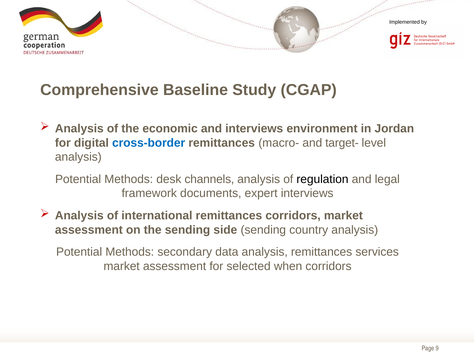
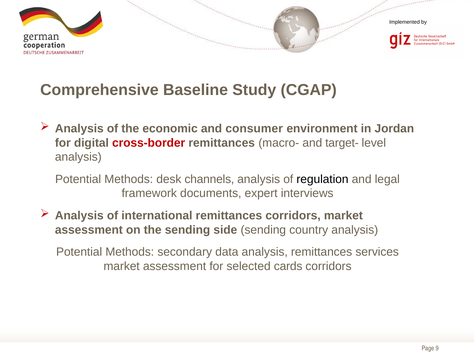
and interviews: interviews -> consumer (254, 128)
cross-border colour: blue -> red (149, 143)
when: when -> cards (288, 266)
